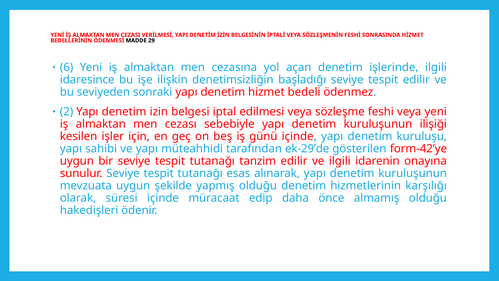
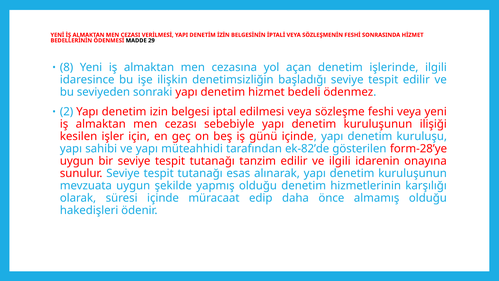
6: 6 -> 8 (67, 67)
ek-29’de: ek-29’de -> ek-82’de (307, 149)
form-42’ye: form-42’ye -> form-28’ye (418, 149)
